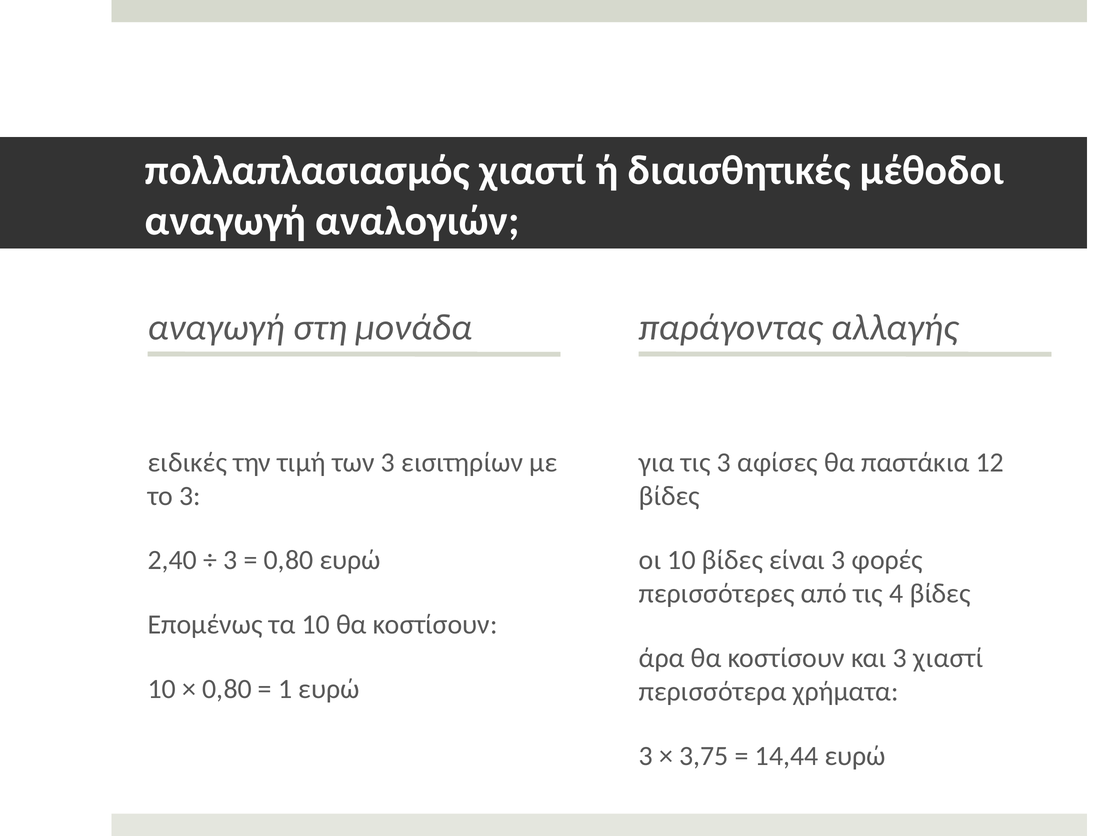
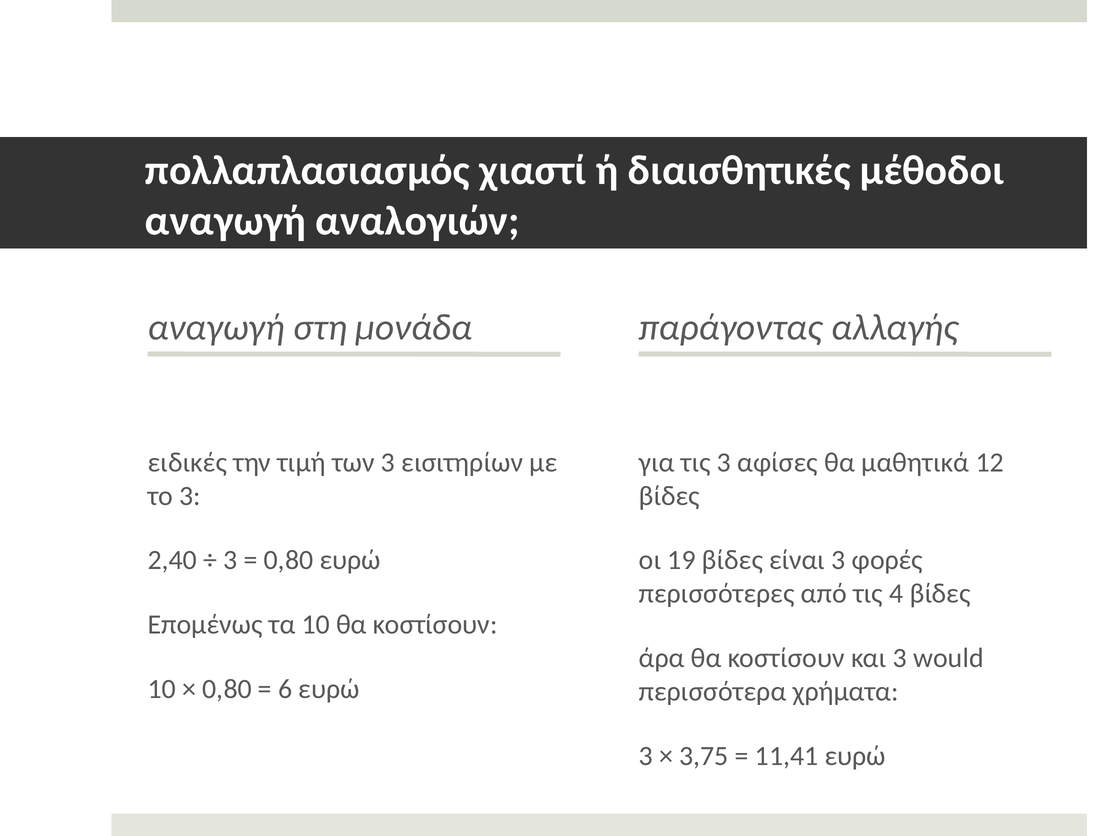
παστάκια: παστάκια -> μαθητικά (915, 463)
οι 10: 10 -> 19 (682, 560)
3 χιαστί: χιαστί -> would (948, 658)
1: 1 -> 6 (285, 689)
14,44: 14,44 -> 11,41 (787, 756)
